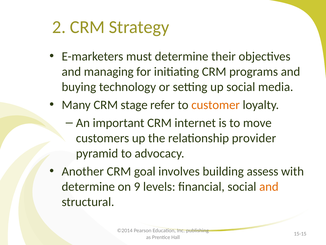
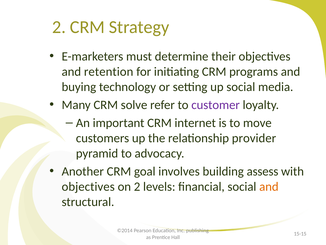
managing: managing -> retention (109, 72)
stage: stage -> solve (134, 105)
customer colour: orange -> purple (216, 105)
determine: determine -> objectives (88, 186)
on 9: 9 -> 2 (137, 186)
